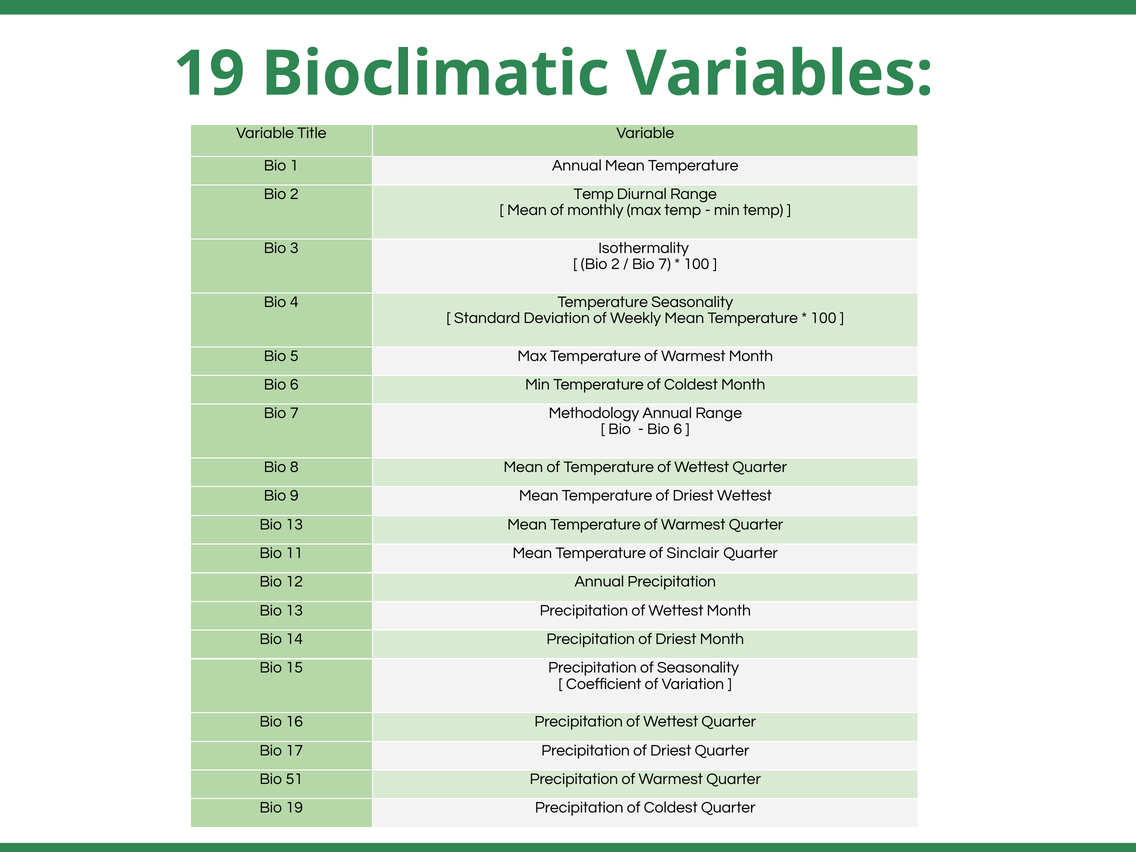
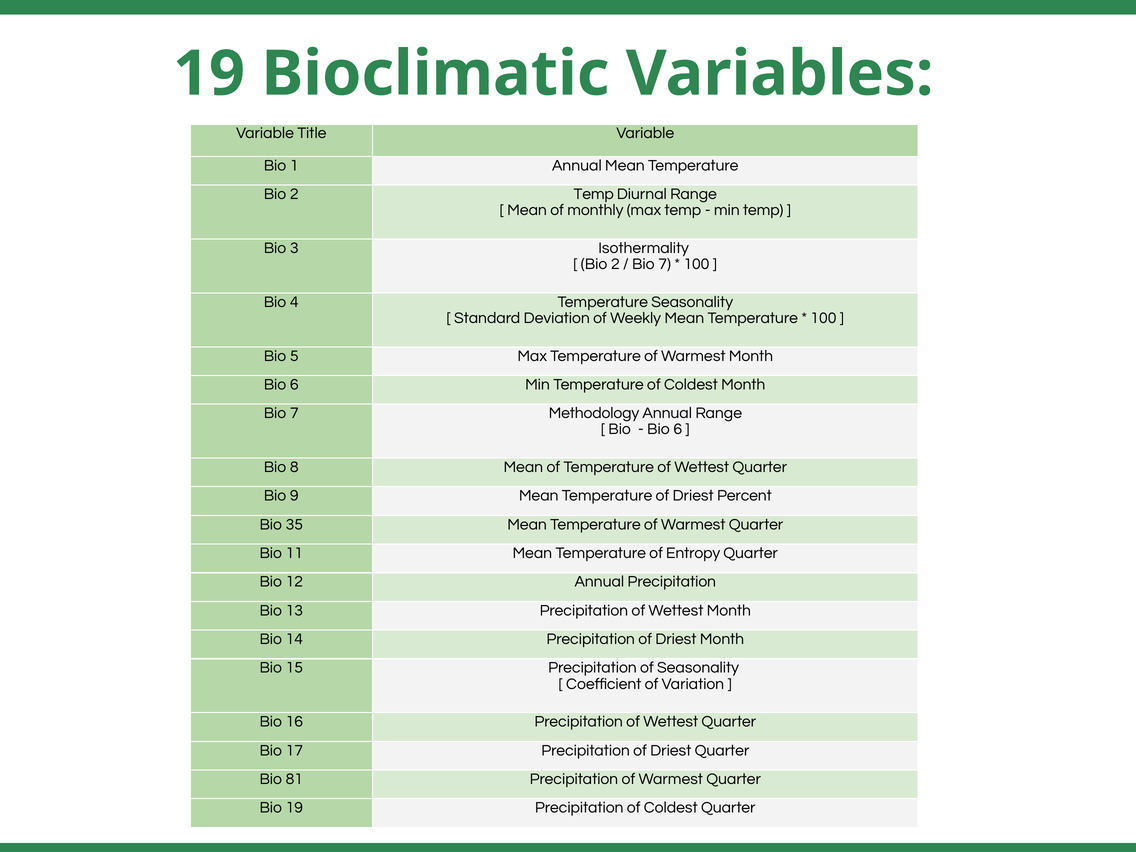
Driest Wettest: Wettest -> Percent (744, 496)
13: 13 -> 35 (294, 524)
Sinclair: Sinclair -> Entropy (693, 553)
51: 51 -> 81 (294, 779)
